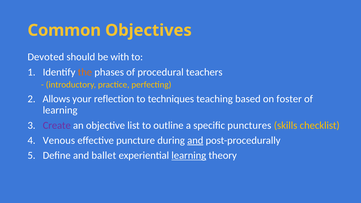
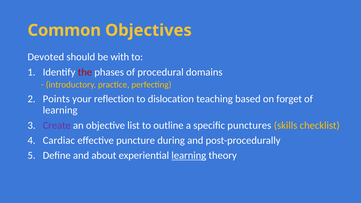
the colour: orange -> red (85, 72)
teachers: teachers -> domains (204, 72)
Allows: Allows -> Points (56, 99)
techniques: techniques -> dislocation (171, 99)
foster: foster -> forget (289, 99)
Venous: Venous -> Cardiac (59, 140)
and underline: present -> none (195, 140)
ballet: ballet -> about (104, 156)
